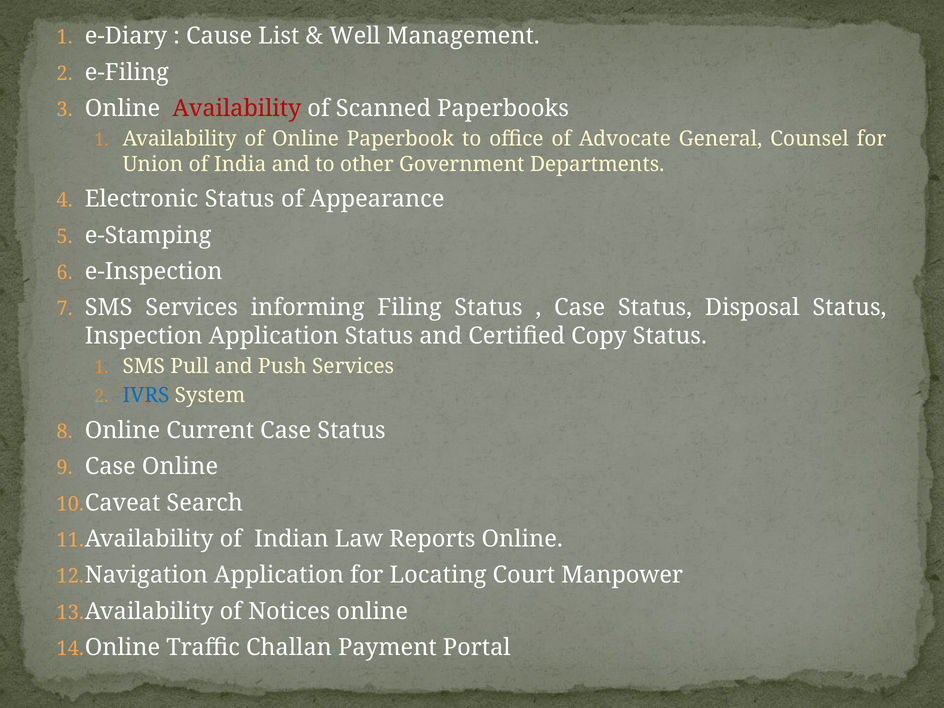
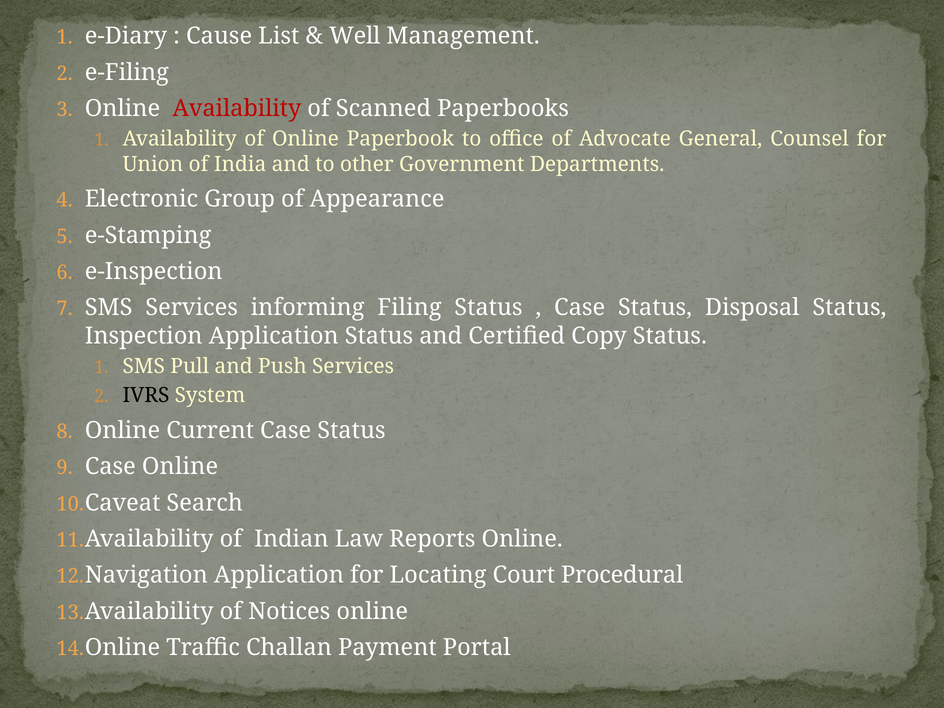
Electronic Status: Status -> Group (240, 199)
IVRS colour: blue -> black (146, 396)
Manpower: Manpower -> Procedural (622, 575)
